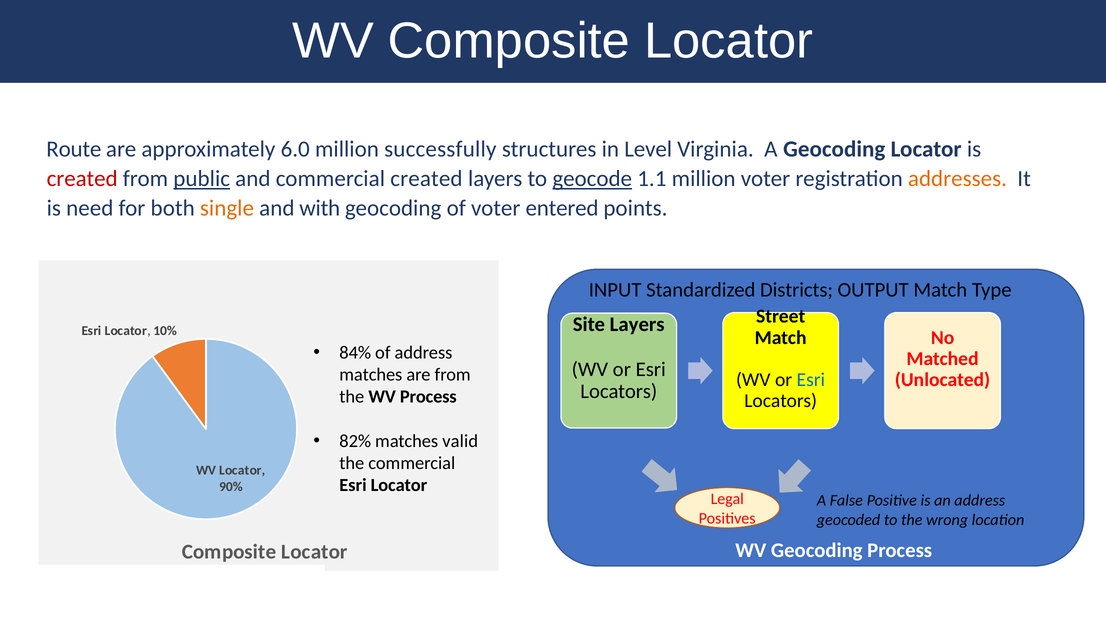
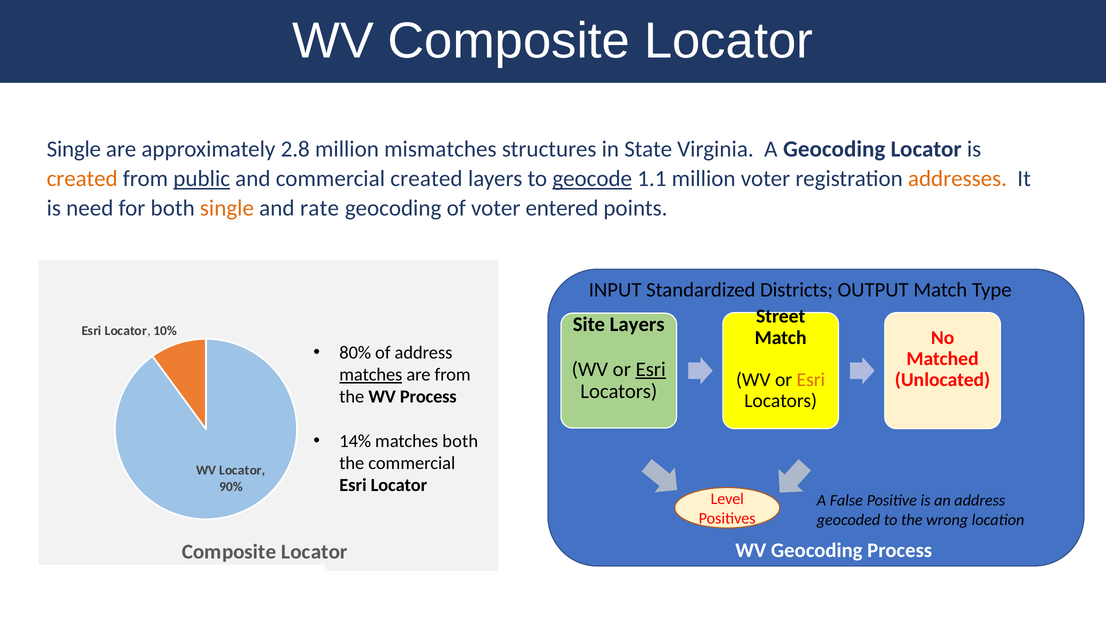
Route: Route -> Single (74, 149)
6.0: 6.0 -> 2.8 (295, 149)
successfully: successfully -> mismatches (440, 149)
Level: Level -> State (648, 149)
created colour: red -> orange (82, 179)
with: with -> rate (320, 208)
84%: 84% -> 80% (355, 353)
Esri underline: none -> present (651, 369)
matches underline: none -> present (371, 375)
Esri colour: blue -> orange (811, 380)
82%: 82% -> 14% (355, 441)
matches valid: valid -> both (460, 441)
Legal: Legal -> Level (727, 499)
